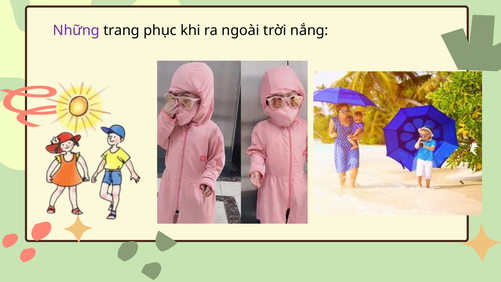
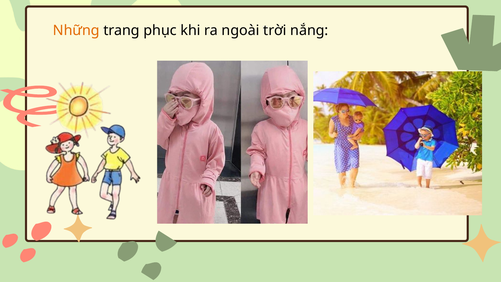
Những colour: purple -> orange (76, 30)
